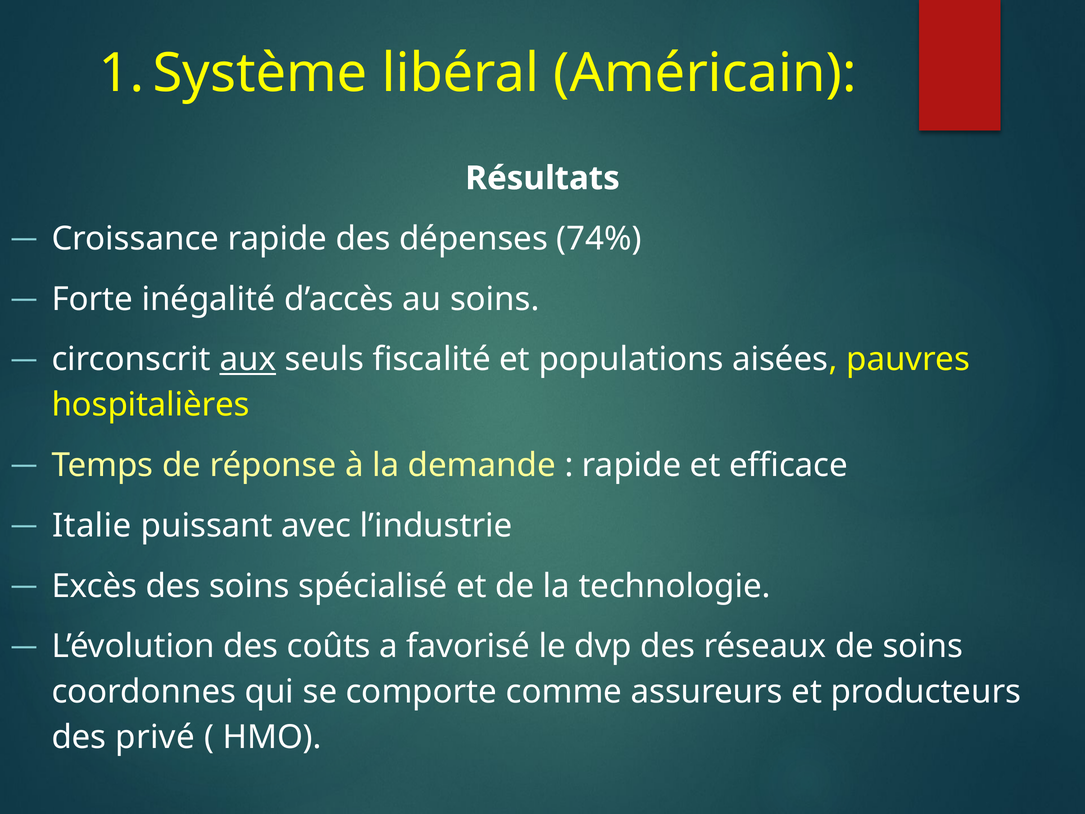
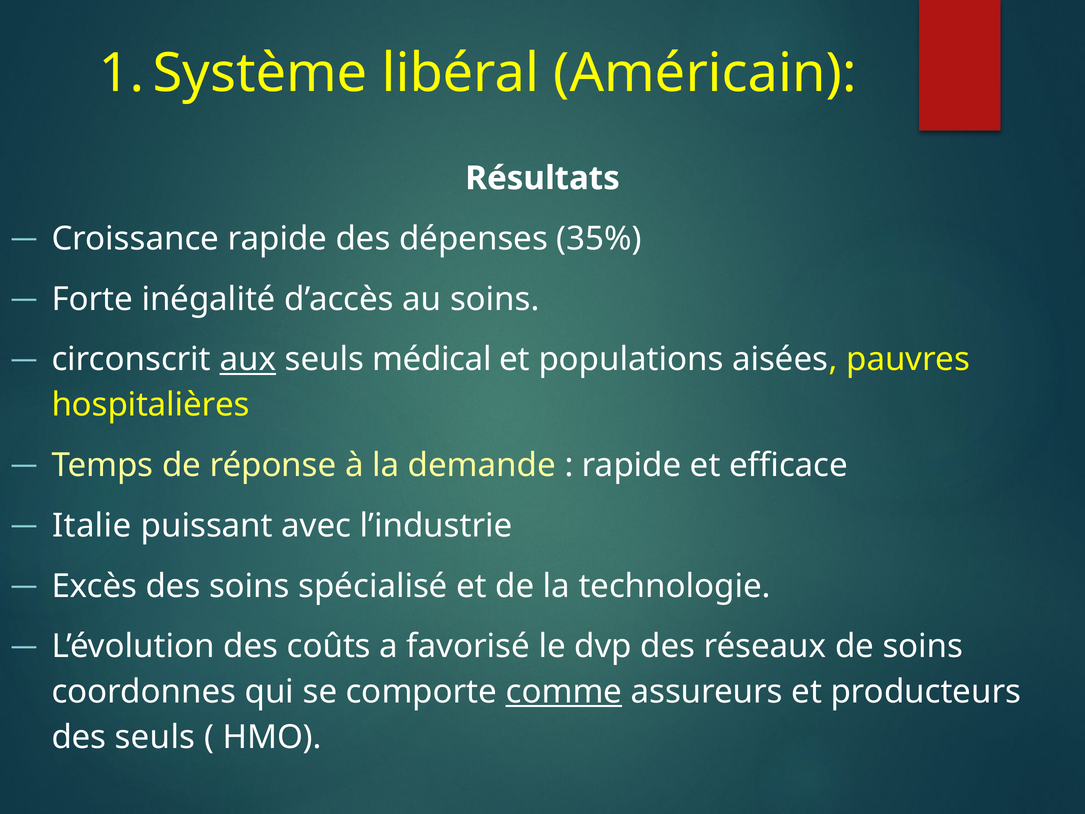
74%: 74% -> 35% (599, 239)
fiscalité: fiscalité -> médical (432, 359)
comme underline: none -> present (564, 692)
des privé: privé -> seuls (155, 737)
